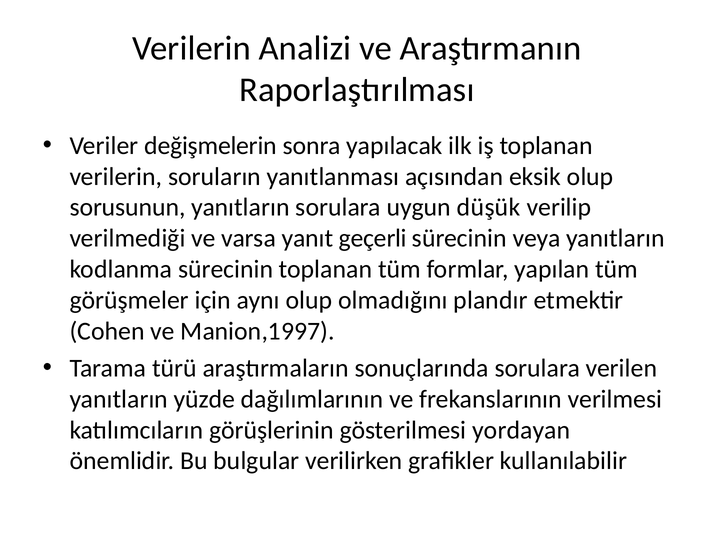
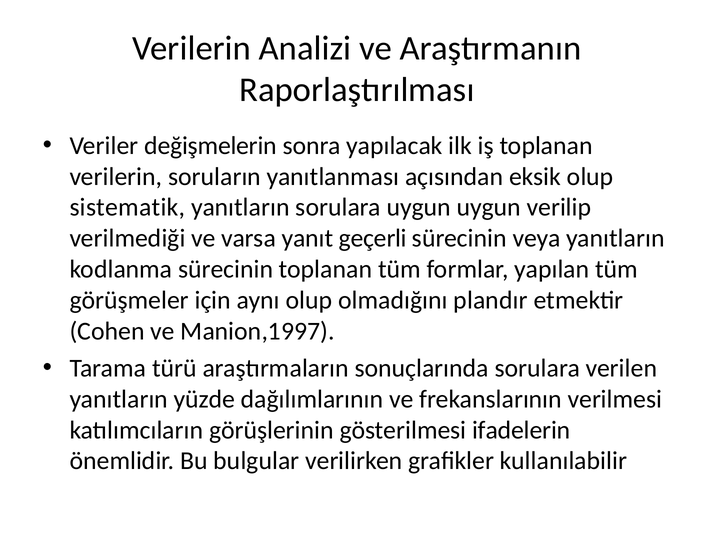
sorusunun: sorusunun -> sistematik (127, 208)
uygun düşük: düşük -> uygun (489, 208)
yordayan: yordayan -> ifadelerin (521, 430)
